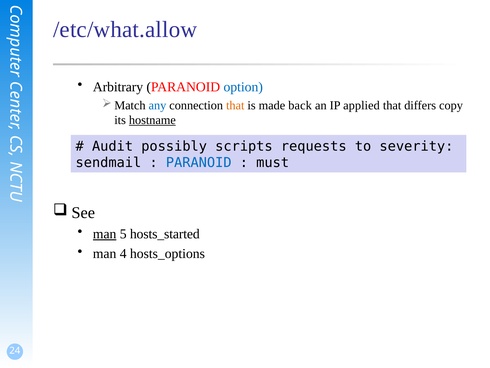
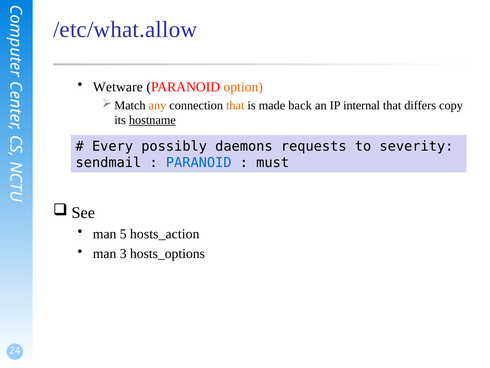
Arbitrary: Arbitrary -> Wetware (118, 87)
option colour: blue -> orange (243, 87)
any colour: blue -> orange (157, 105)
applied: applied -> internal (362, 105)
Audit: Audit -> Every (113, 146)
scripts: scripts -> daemons (244, 146)
man underline: present -> none (105, 234)
hosts_started: hosts_started -> hosts_action (165, 234)
4: 4 -> 3 (123, 253)
